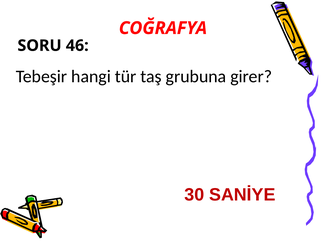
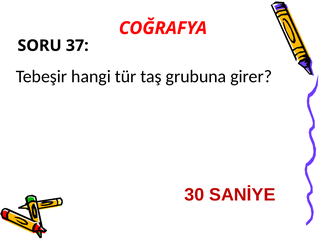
46: 46 -> 37 (77, 46)
